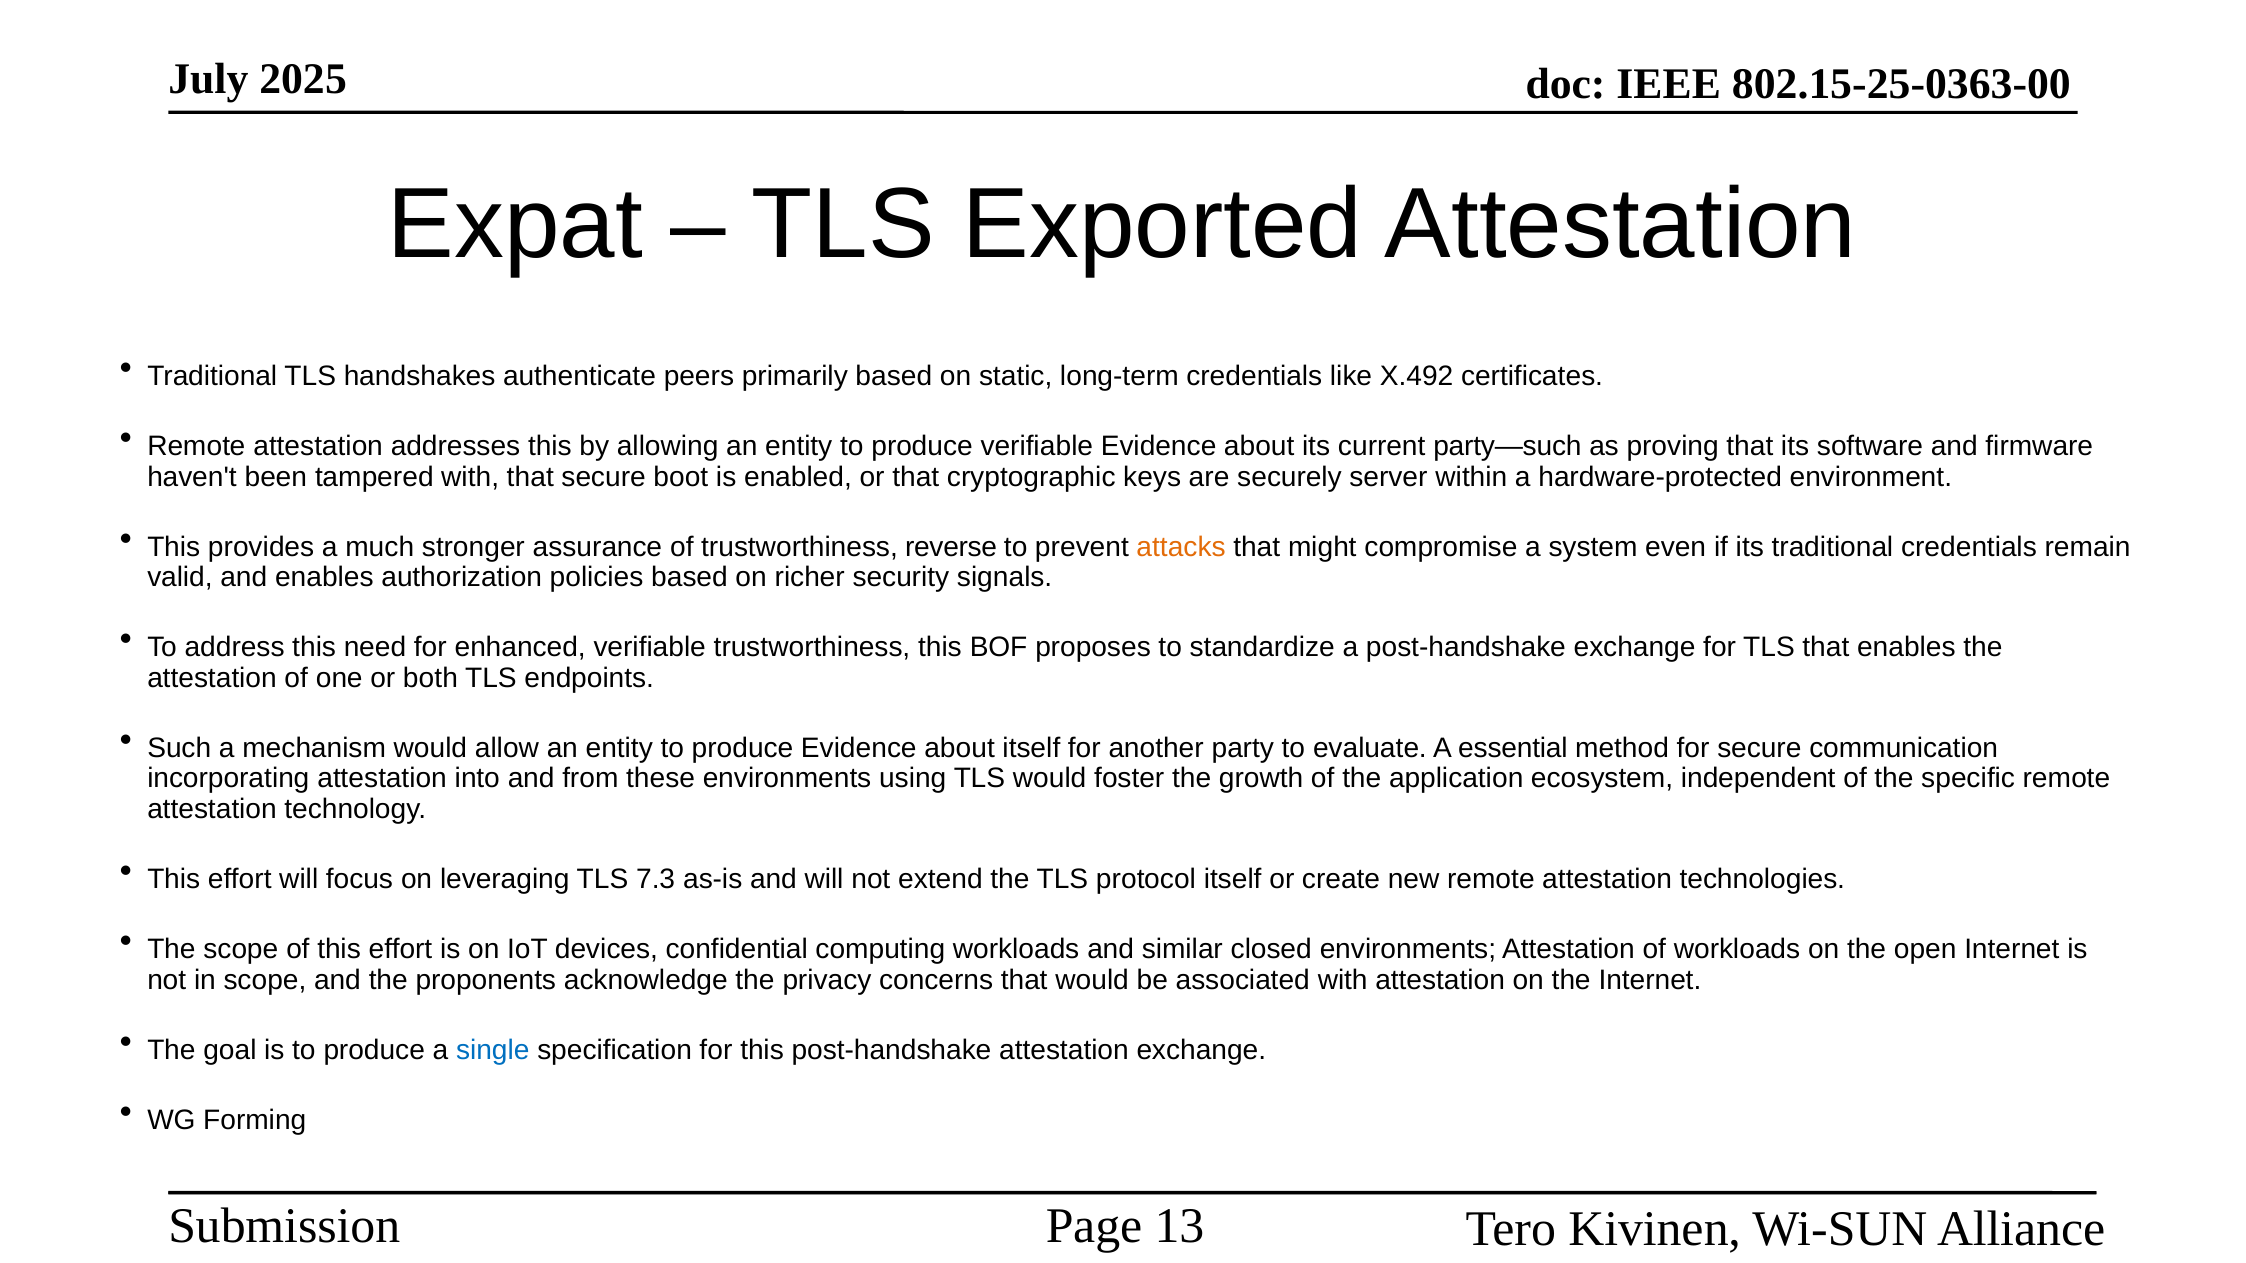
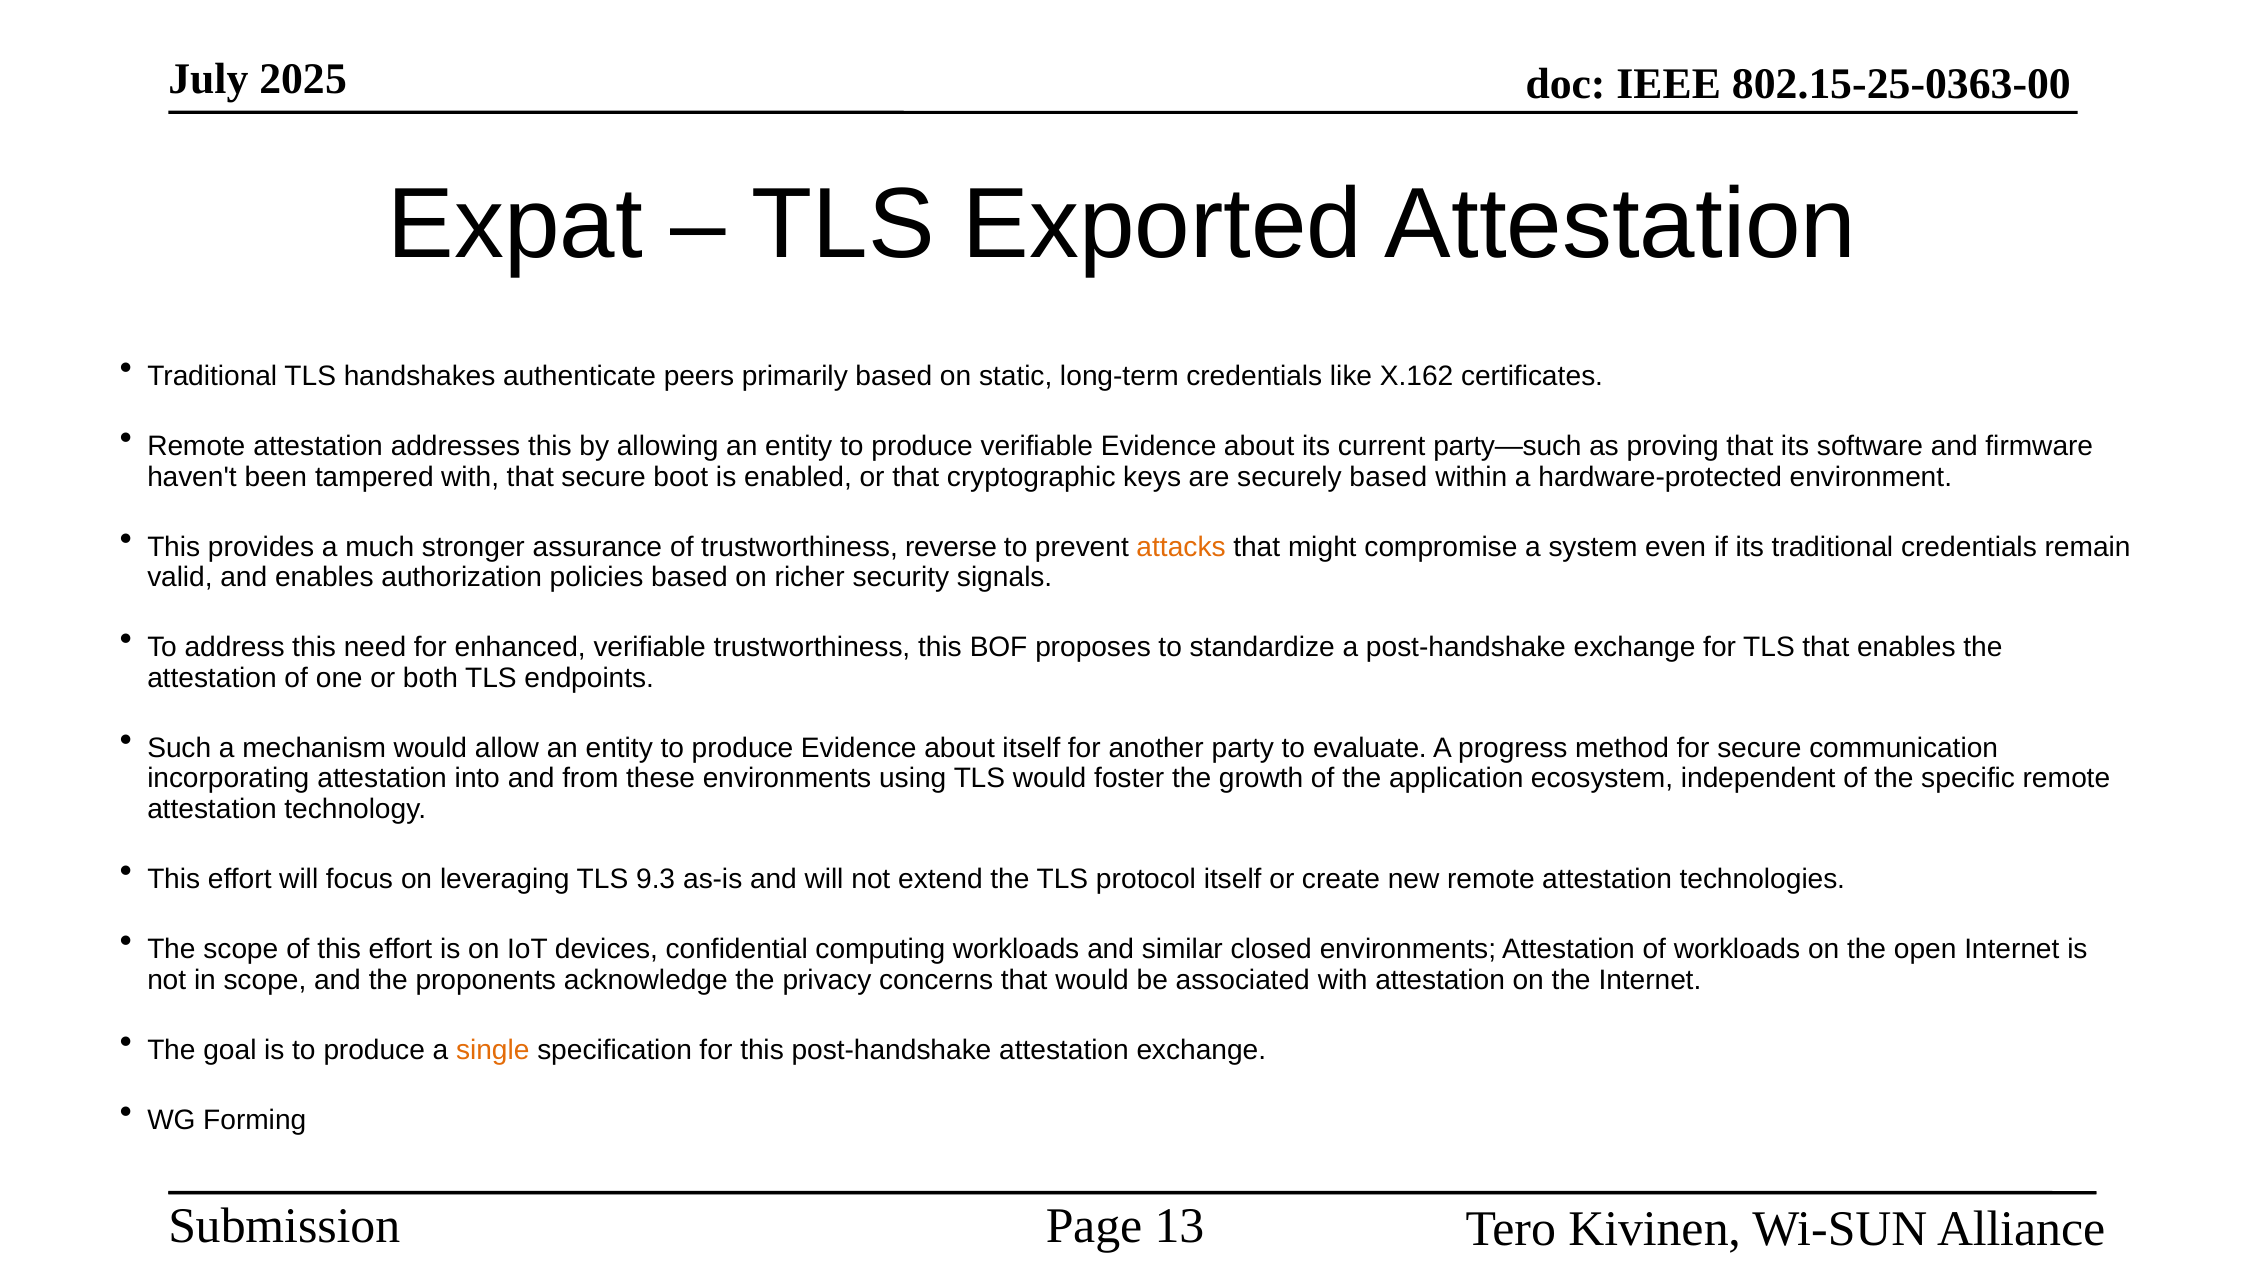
X.492: X.492 -> X.162 (1417, 376)
securely server: server -> based (1388, 477)
essential: essential -> progress (1513, 748)
7.3: 7.3 -> 9.3 (656, 879)
single colour: blue -> orange (493, 1050)
